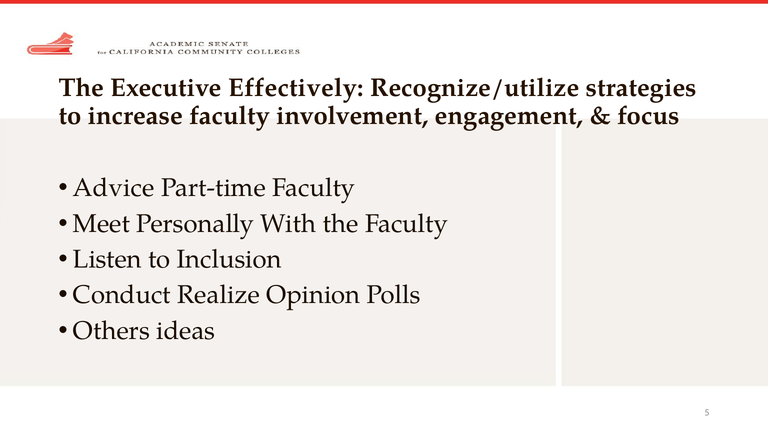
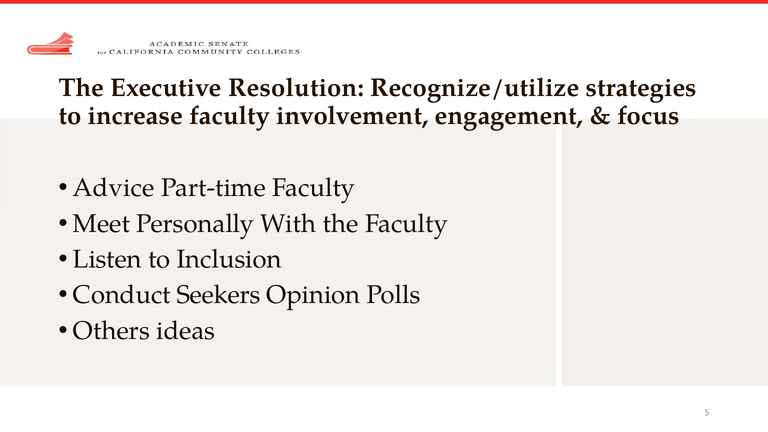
Effectively: Effectively -> Resolution (296, 88)
Realize: Realize -> Seekers (219, 295)
